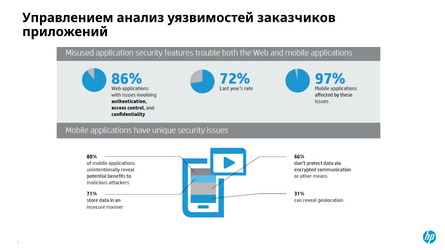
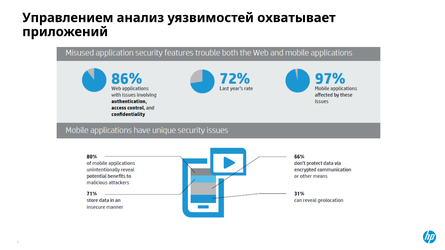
заказчиков: заказчиков -> охватывает (296, 18)
